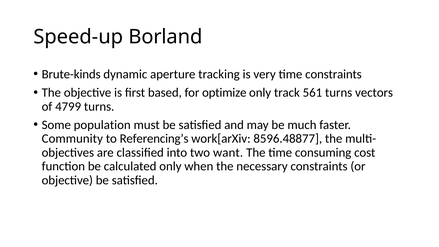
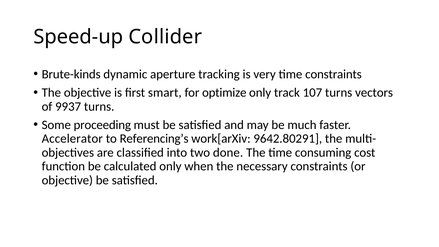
Borland: Borland -> Collider (165, 37)
based: based -> smart (165, 93)
561: 561 -> 107 (312, 93)
4799: 4799 -> 9937 (68, 106)
population: population -> proceeding (102, 125)
Community: Community -> Accelerator (72, 139)
8596.48877: 8596.48877 -> 9642.80291 (288, 139)
want: want -> done (228, 153)
